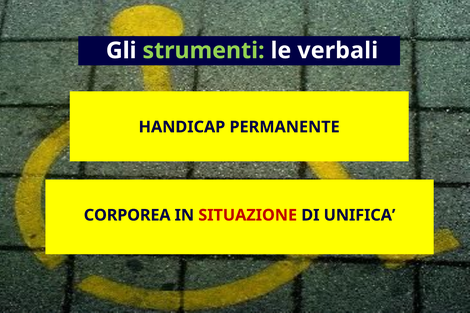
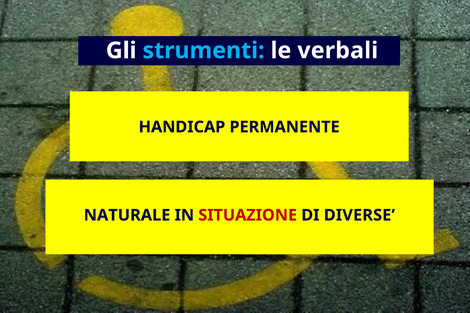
strumenti colour: light green -> light blue (204, 51)
CORPOREA: CORPOREA -> NATURALE (127, 215)
UNIFICA: UNIFICA -> DIVERSE (359, 215)
